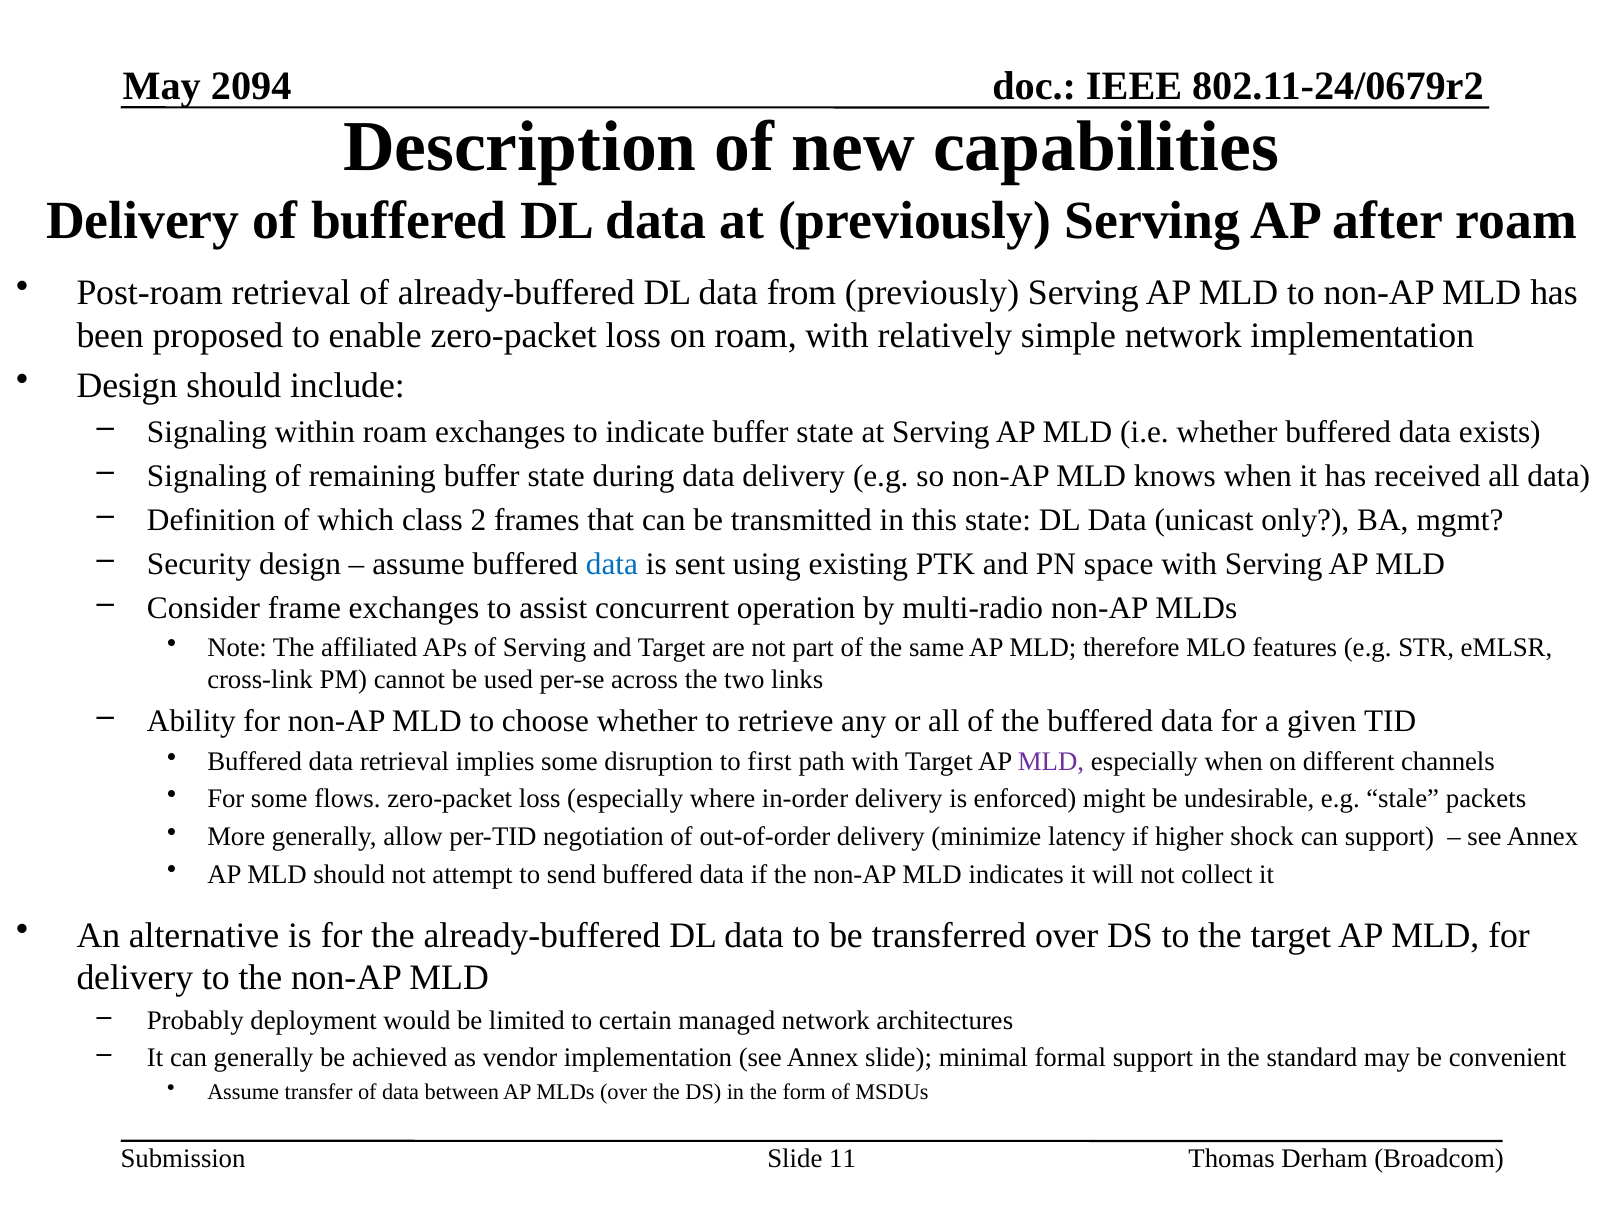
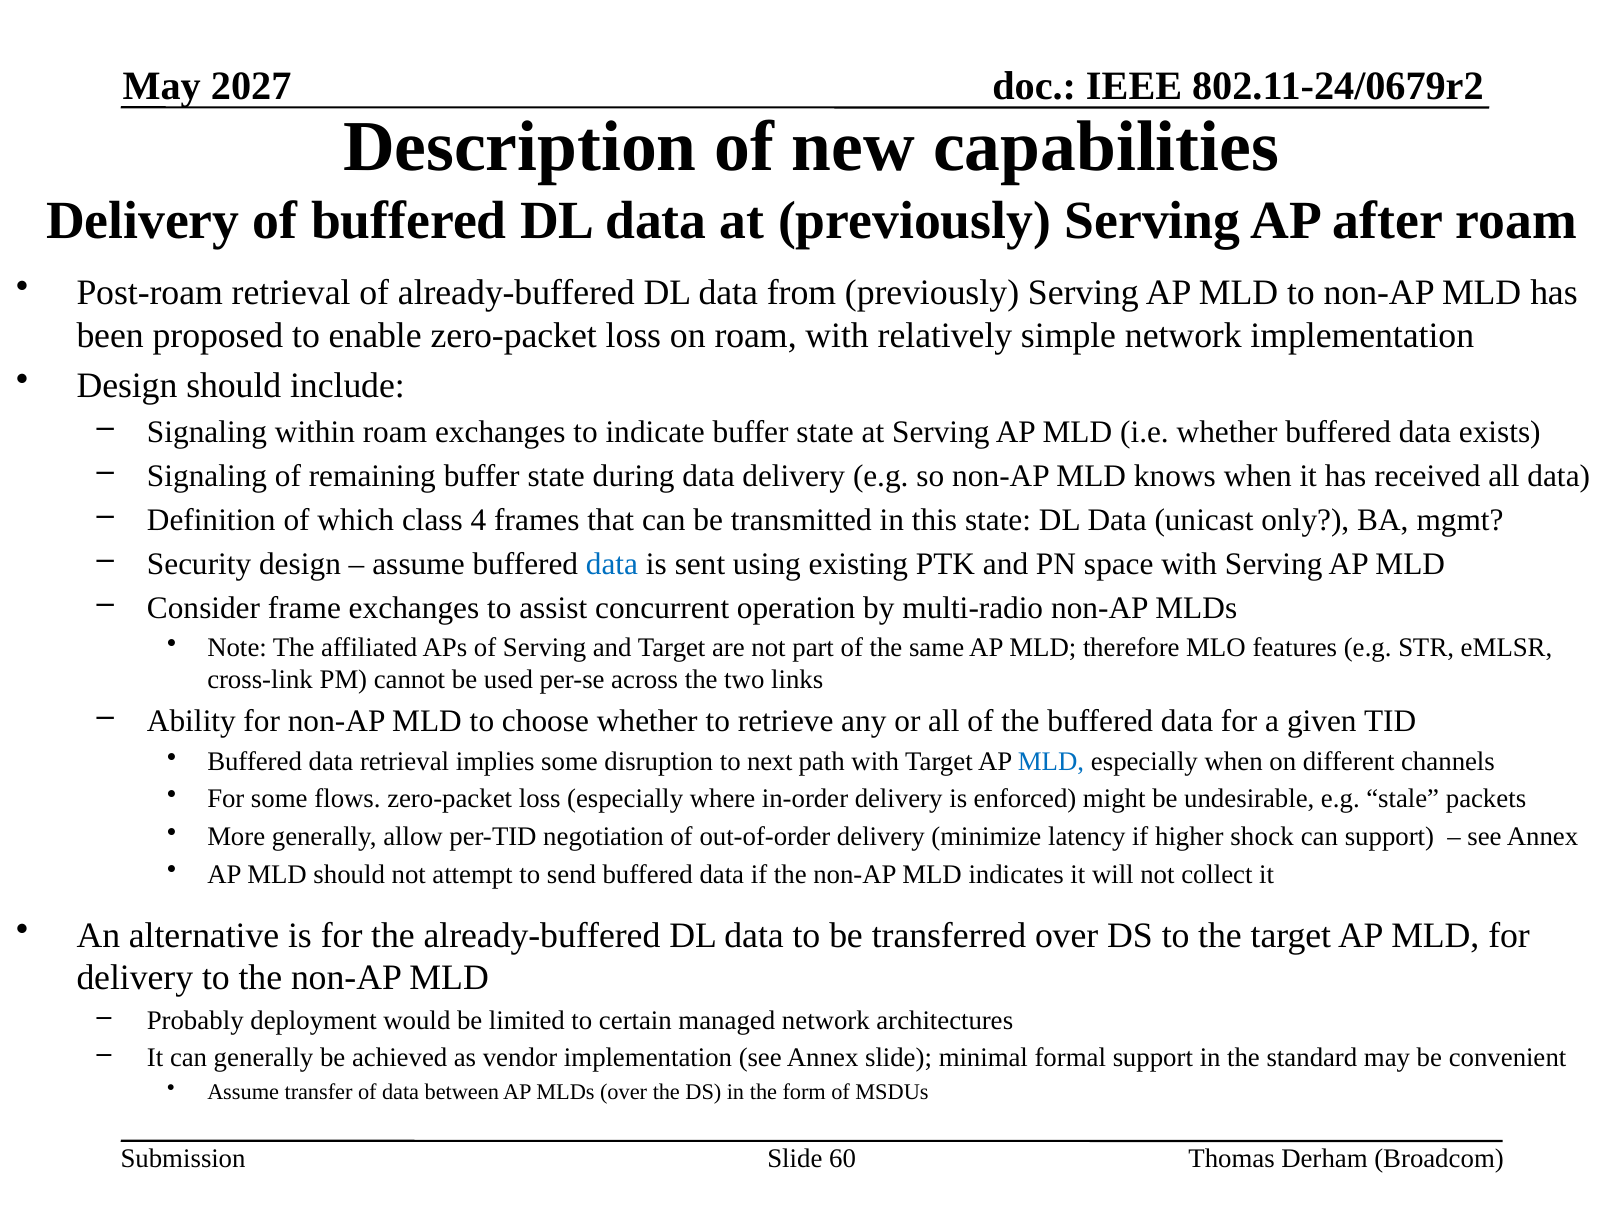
2094: 2094 -> 2027 (251, 86)
2: 2 -> 4 (478, 520)
first: first -> next (770, 761)
MLD colour: purple -> blue (1051, 761)
11: 11 -> 60 (843, 1158)
